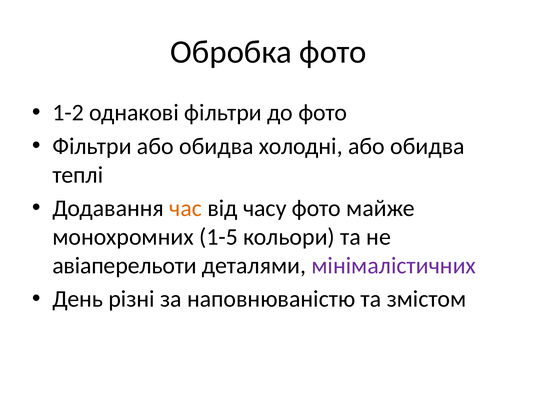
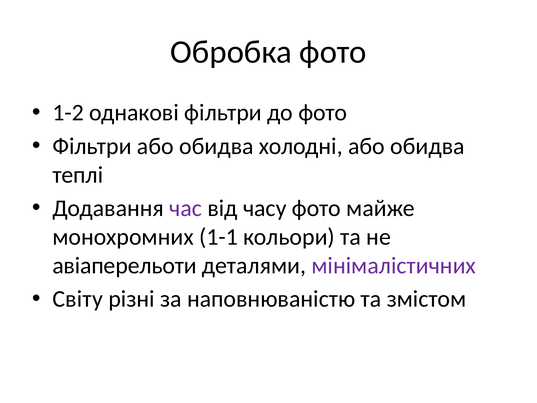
час colour: orange -> purple (186, 208)
1-5: 1-5 -> 1-1 (219, 237)
День: День -> Світу (78, 299)
